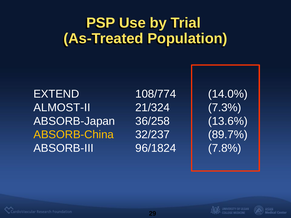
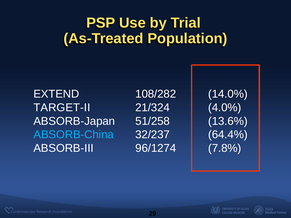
108/774: 108/774 -> 108/282 (156, 94)
ALMOST-II: ALMOST-II -> TARGET-II (62, 108)
7.3%: 7.3% -> 4.0% (225, 108)
36/258: 36/258 -> 51/258 (153, 121)
ABSORB-China colour: yellow -> light blue (74, 135)
89.7%: 89.7% -> 64.4% (228, 135)
96/1824: 96/1824 -> 96/1274 (156, 148)
